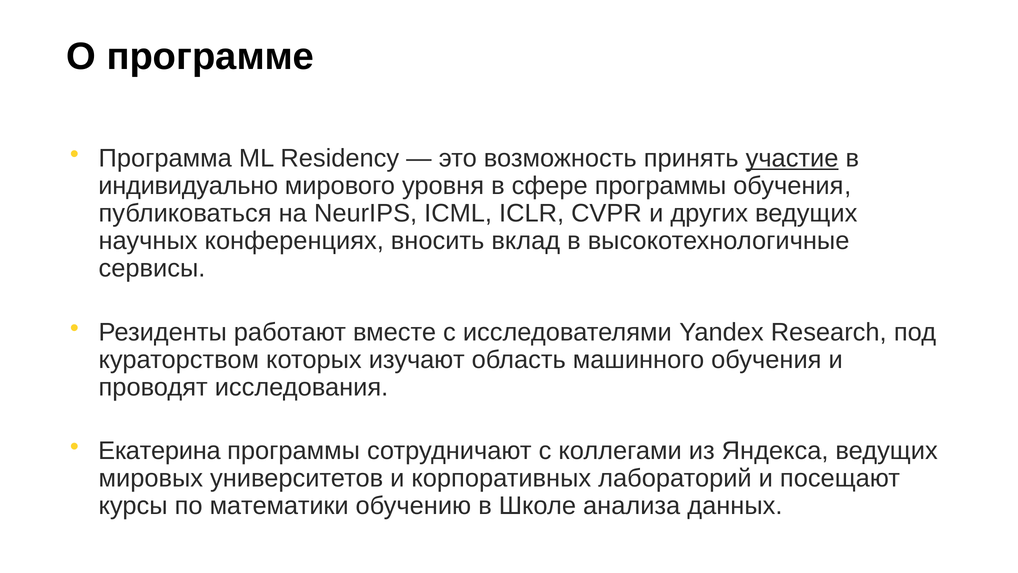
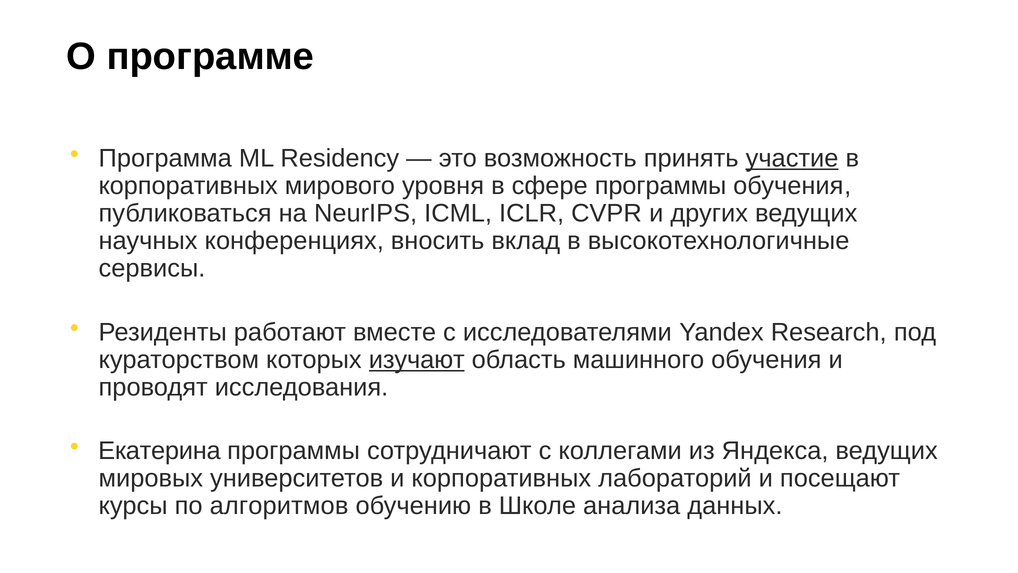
индивидуально: индивидуально -> корпоративных (188, 186)
изучают underline: none -> present (417, 359)
математики: математики -> алгоритмов (279, 506)
